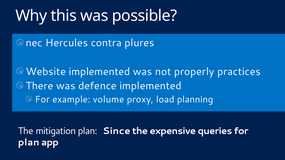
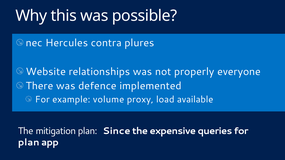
Website implemented: implemented -> relationships (99, 72)
practices: practices -> everyone (239, 72)
planning: planning -> available (195, 100)
